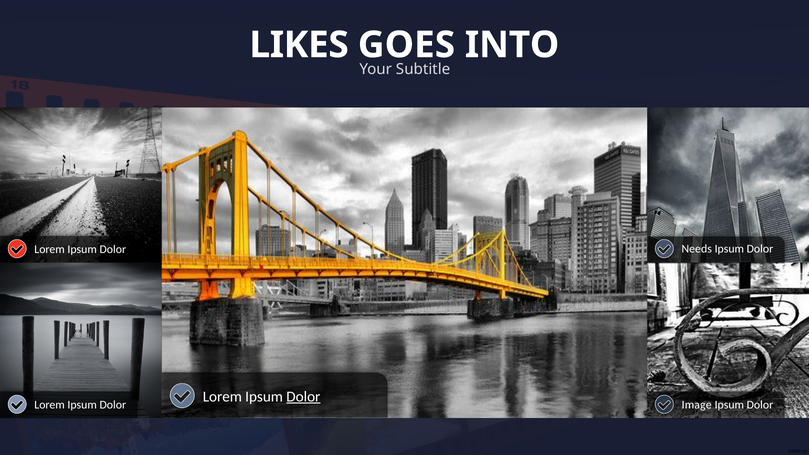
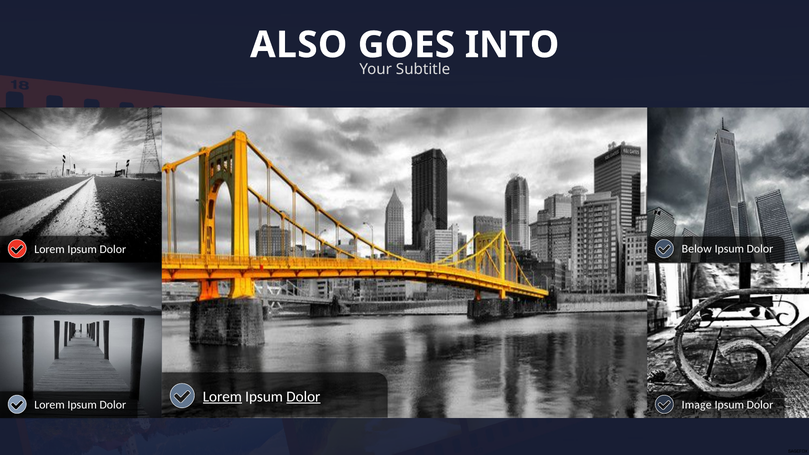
LIKES: LIKES -> ALSO (299, 45)
Needs: Needs -> Below (697, 249)
Lorem underline: none -> present (222, 397)
